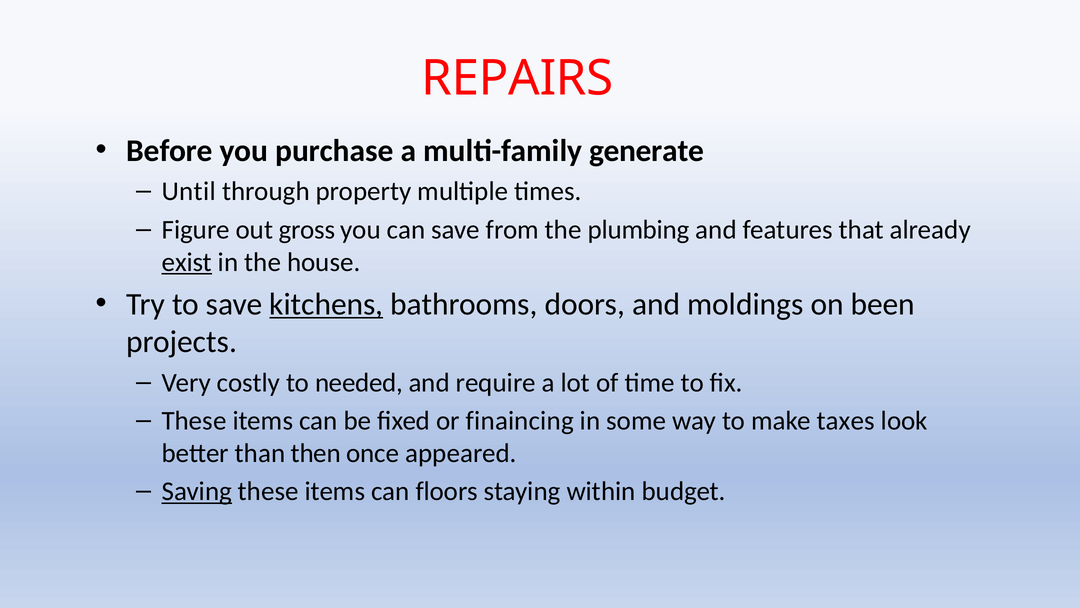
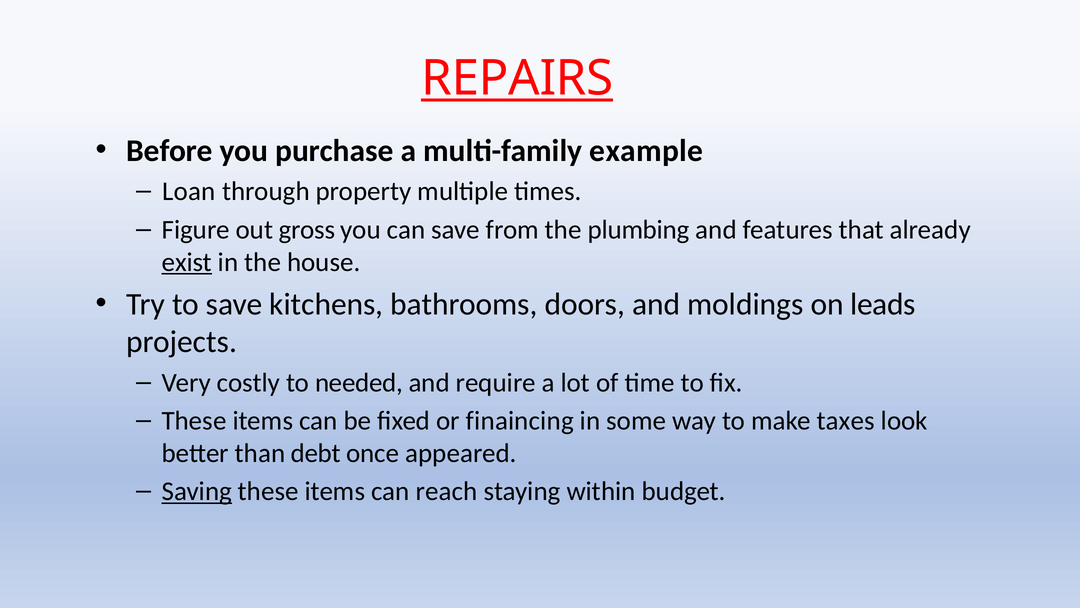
REPAIRS underline: none -> present (517, 78)
generate: generate -> example (646, 151)
Until: Until -> Loan (189, 191)
kitchens underline: present -> none (326, 304)
been: been -> leads (883, 304)
then: then -> debt (316, 453)
floors: floors -> reach (447, 491)
